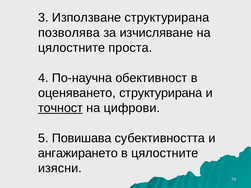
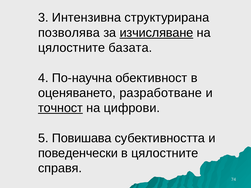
Използване: Използване -> Интензивна (87, 18)
изчисляване underline: none -> present (156, 33)
проста: проста -> базата (130, 48)
оценяването структурирана: структурирана -> разработване (161, 93)
ангажирането: ангажирането -> поведенчески (78, 153)
изясни: изясни -> справя (60, 168)
